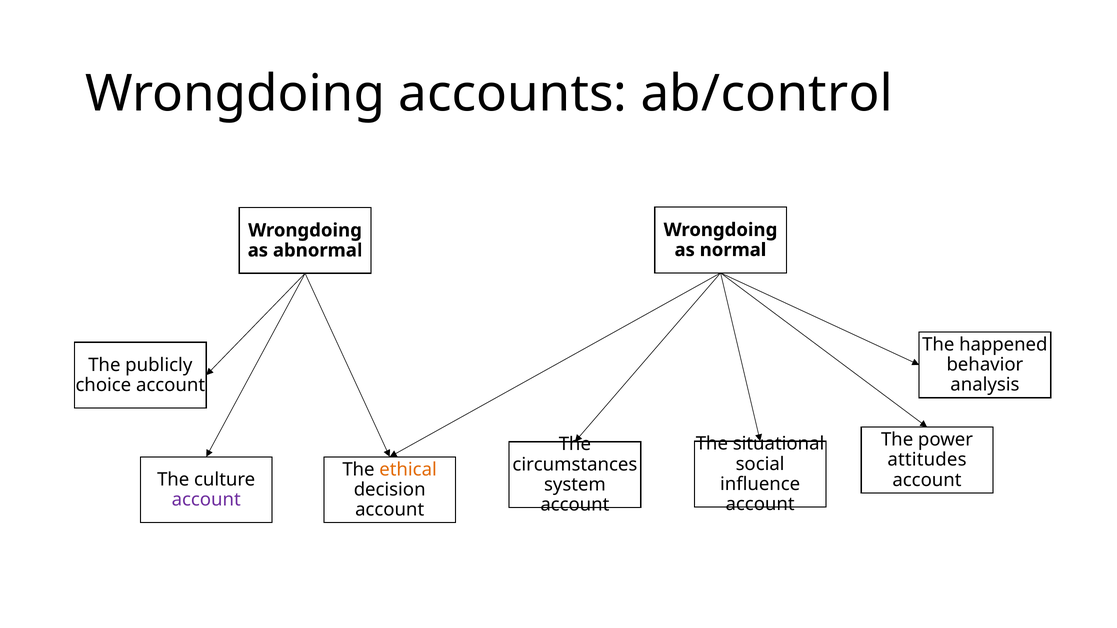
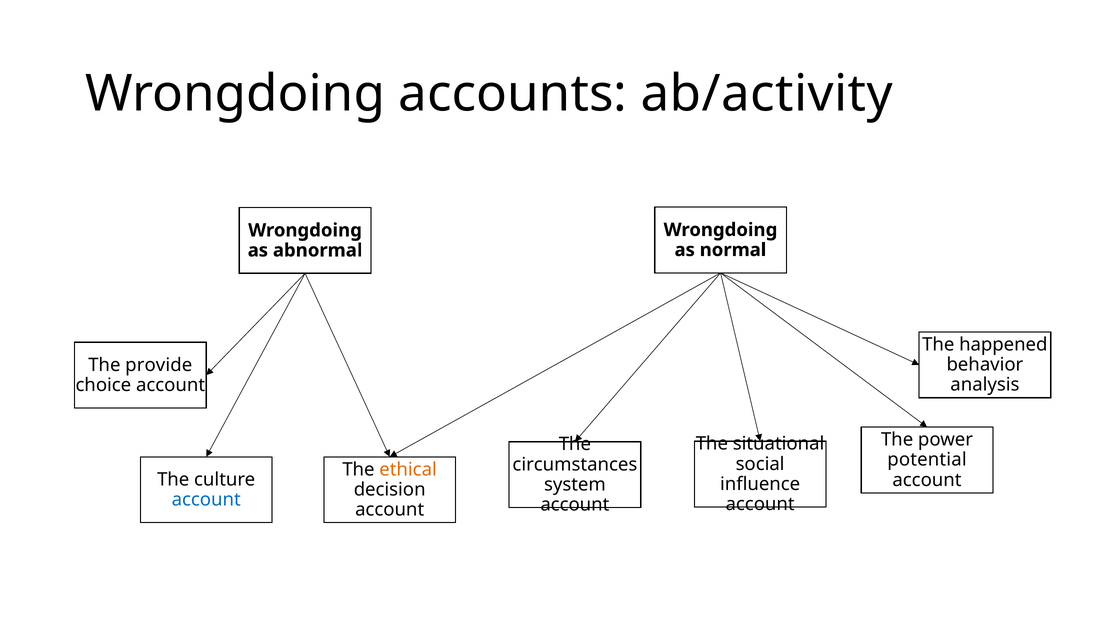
ab/control: ab/control -> ab/activity (767, 94)
publicly: publicly -> provide (159, 365)
attitudes: attitudes -> potential (927, 460)
account colour: purple -> blue (206, 500)
